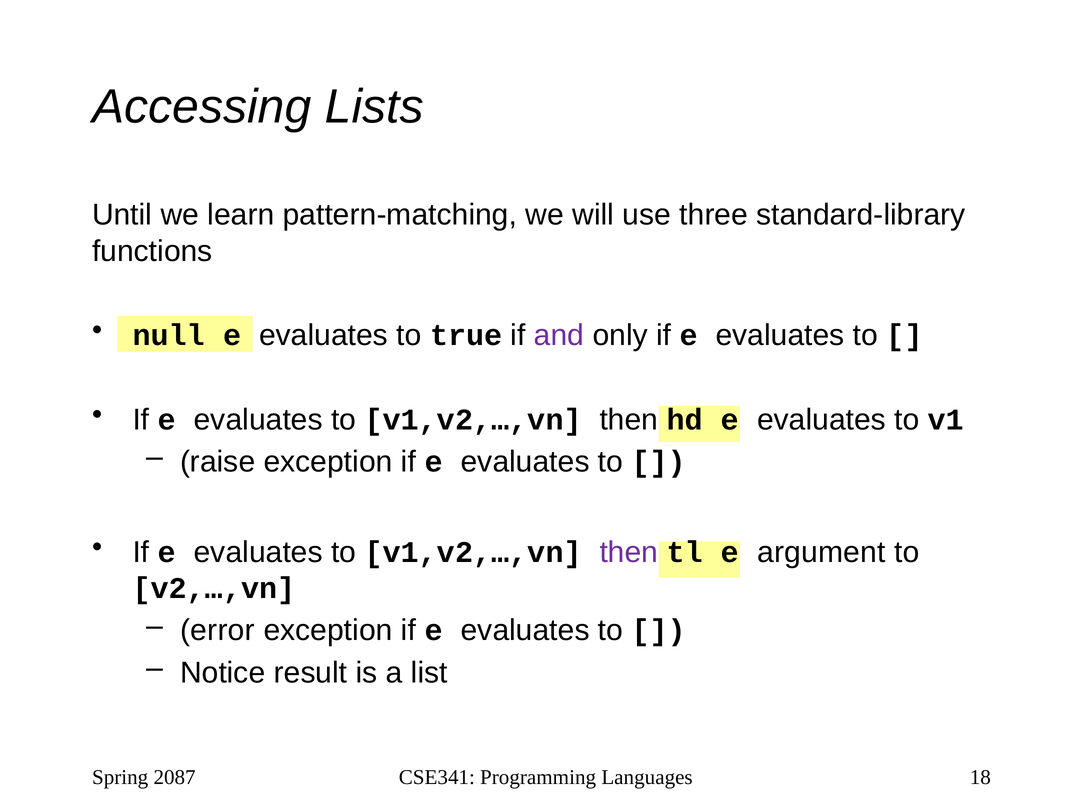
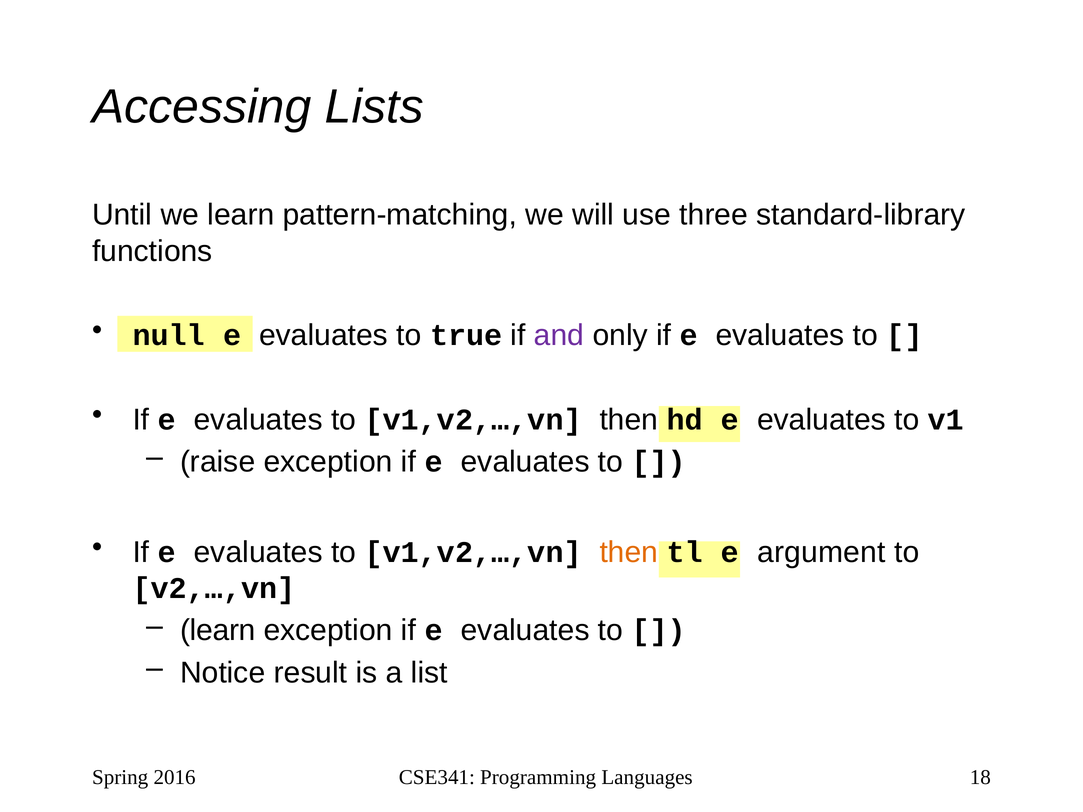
then colour: purple -> orange (629, 552)
error: error -> learn (218, 631)
2087: 2087 -> 2016 (175, 778)
